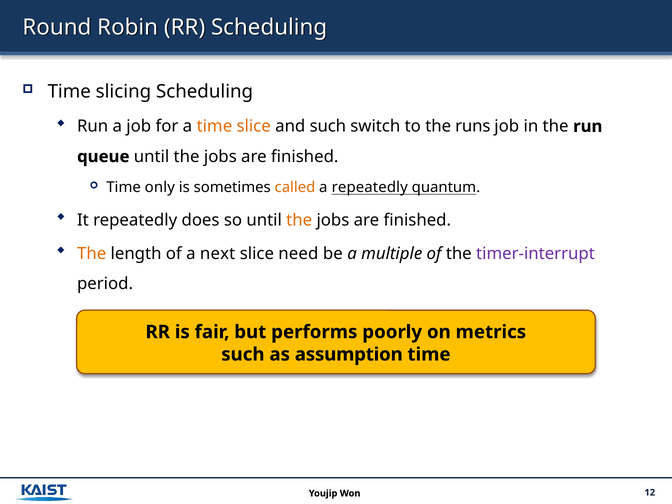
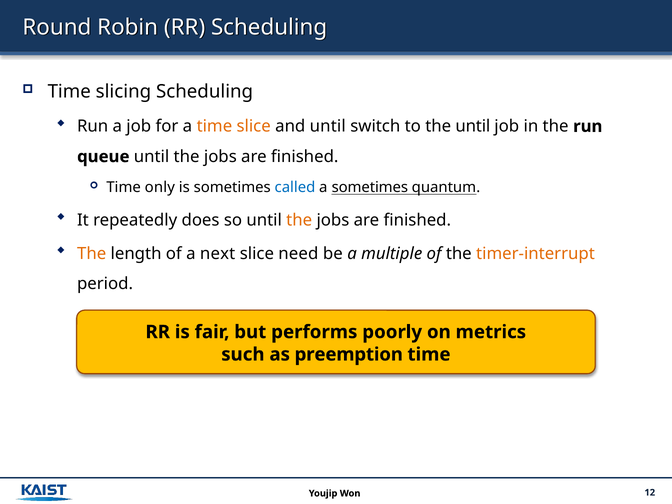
and such: such -> until (328, 126)
the runs: runs -> until (473, 126)
called colour: orange -> blue (295, 187)
a repeatedly: repeatedly -> sometimes (370, 187)
timer-interrupt colour: purple -> orange (535, 254)
assumption: assumption -> preemption (349, 354)
